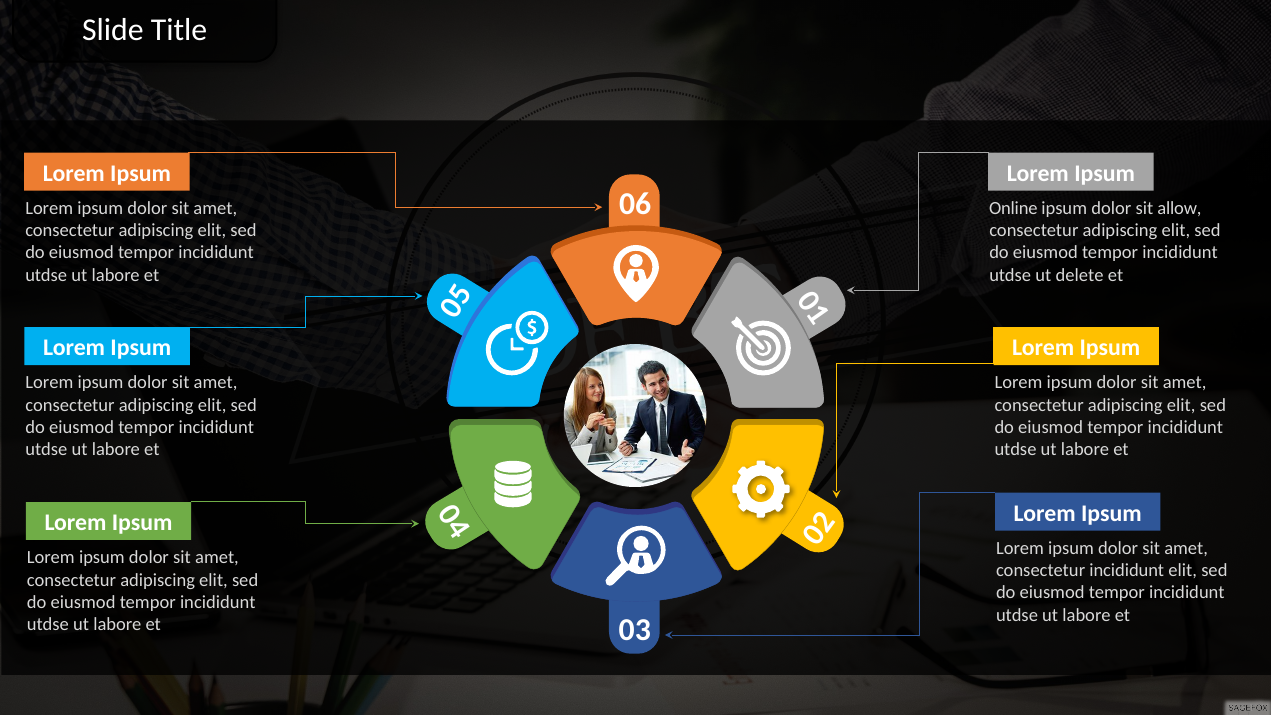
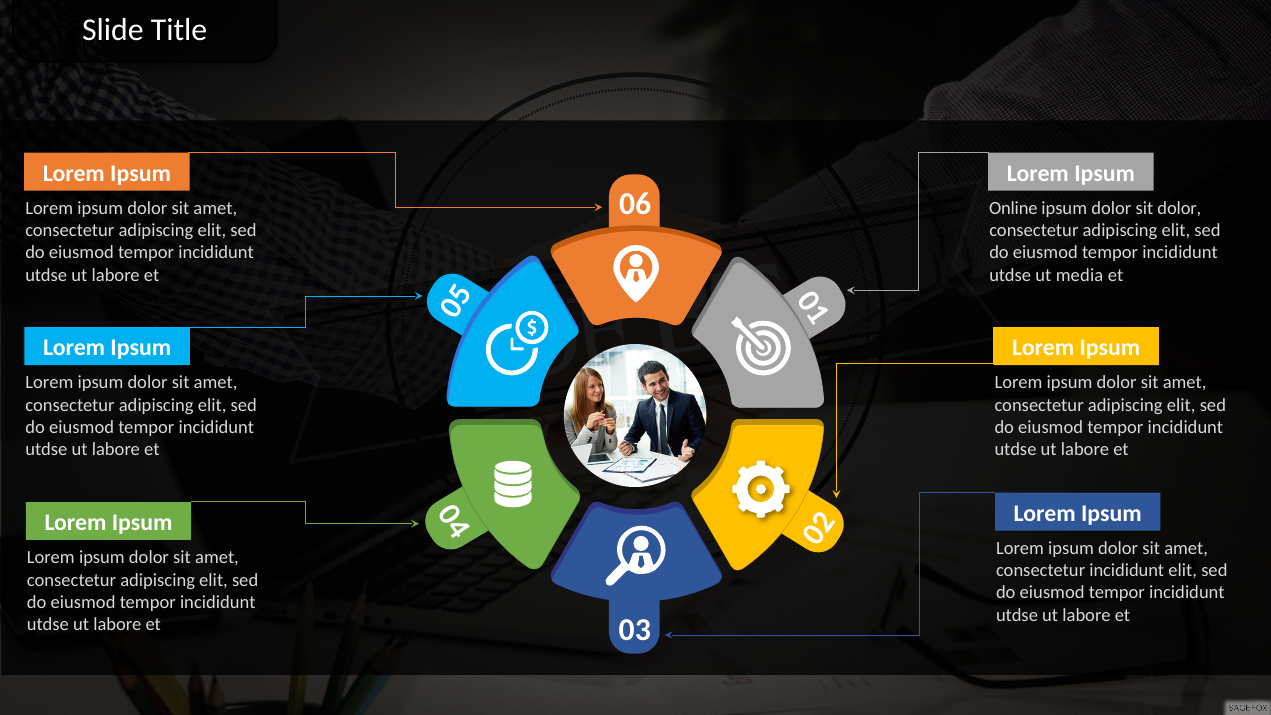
sit allow: allow -> dolor (1179, 208)
delete: delete -> media (1080, 275)
